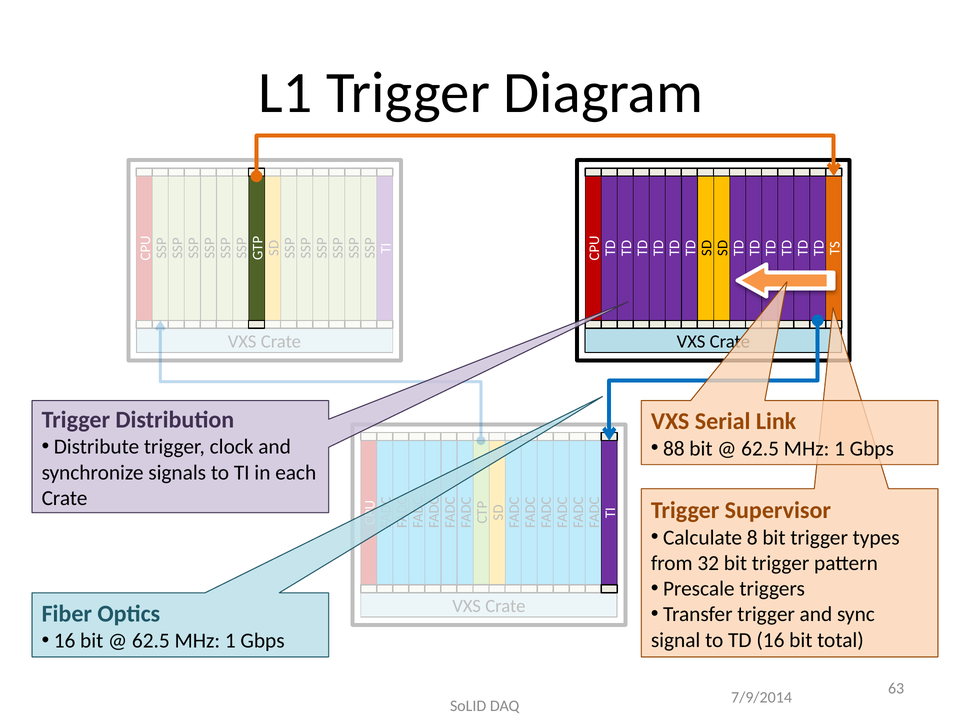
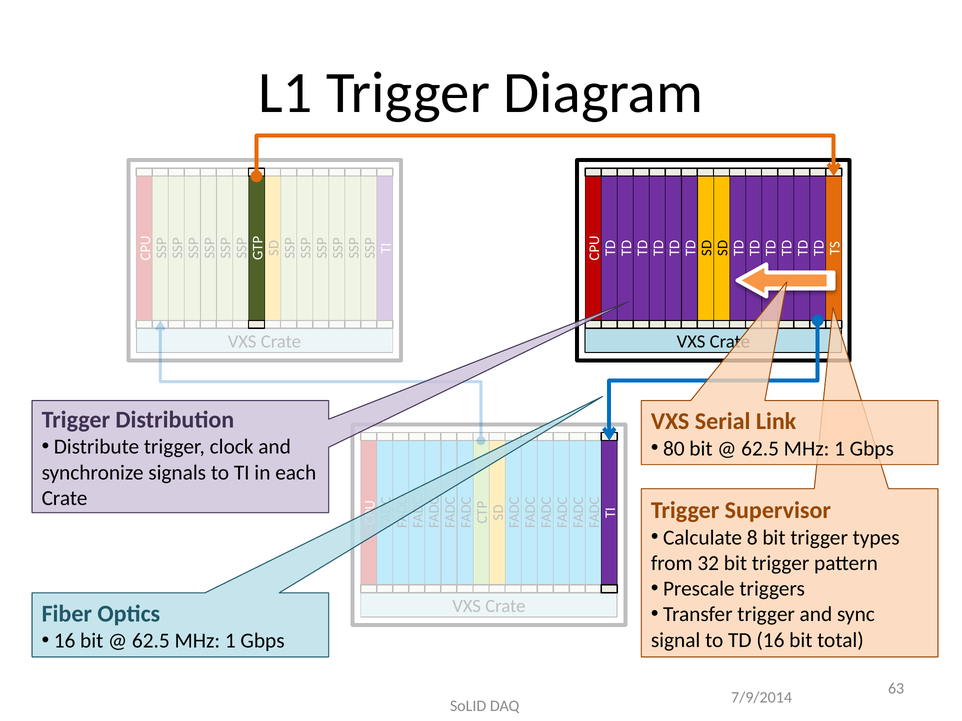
88: 88 -> 80 (674, 449)
